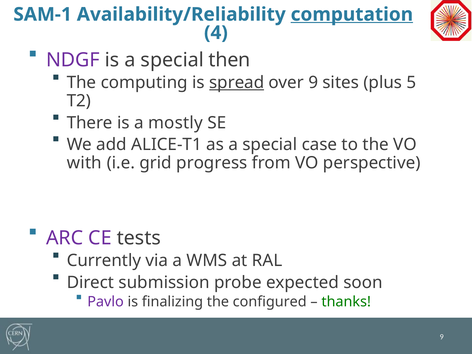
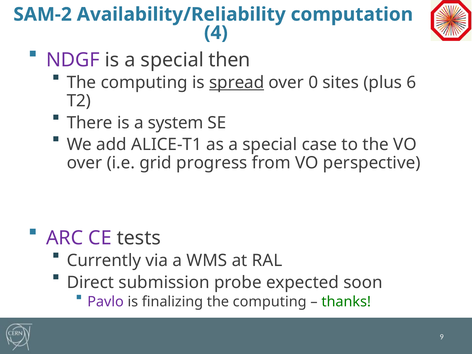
SAM-1: SAM-1 -> SAM-2 (43, 14)
computation underline: present -> none (352, 14)
over 9: 9 -> 0 (313, 83)
5: 5 -> 6 (411, 83)
mostly: mostly -> system (176, 123)
with: with -> over (84, 163)
finalizing the configured: configured -> computing (270, 302)
